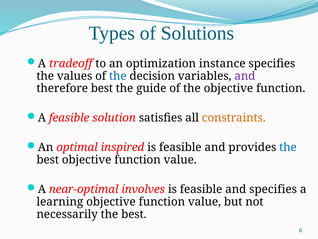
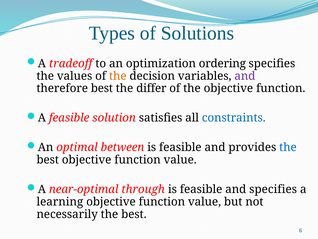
instance: instance -> ordering (222, 63)
the colour: blue -> orange (118, 76)
guide: guide -> differ (151, 88)
constraints colour: orange -> blue (234, 118)
inspired: inspired -> between (123, 147)
involves: involves -> through (143, 189)
